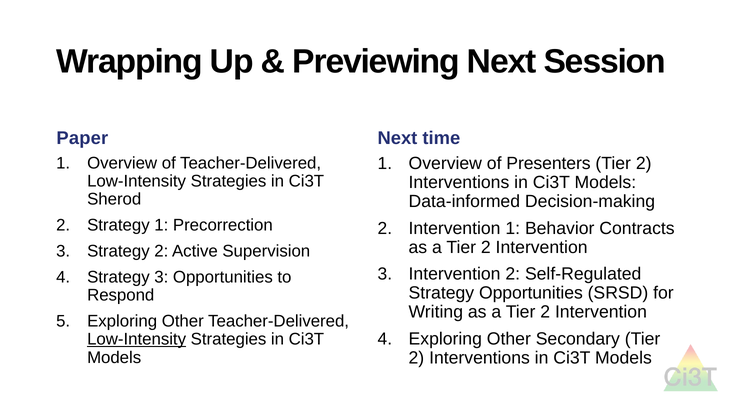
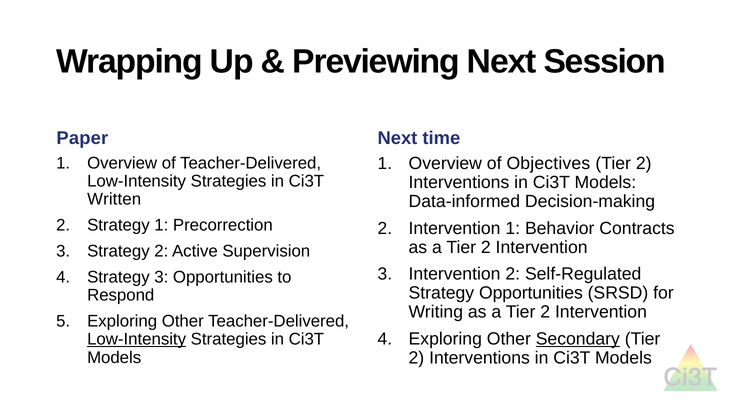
Presenters: Presenters -> Objectives (548, 163)
Sherod: Sherod -> Written (114, 199)
Secondary underline: none -> present (578, 338)
